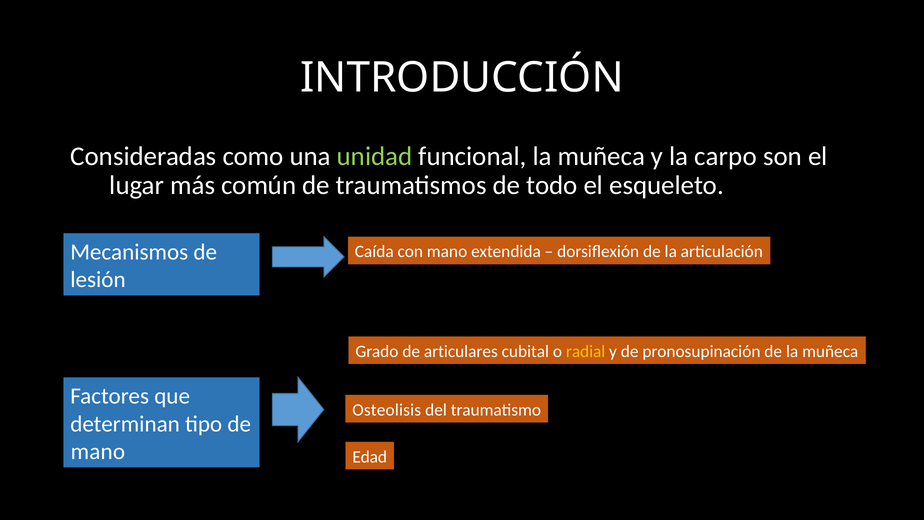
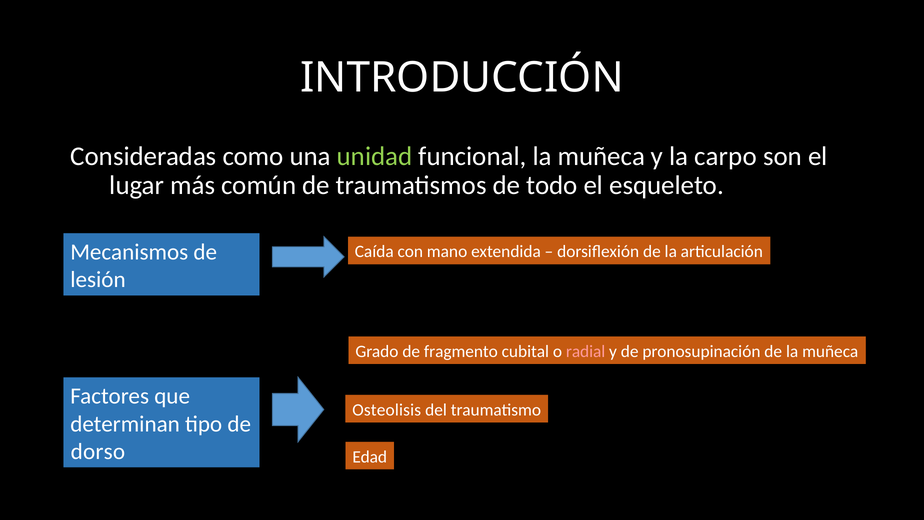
articulares: articulares -> fragmento (461, 351)
radial colour: yellow -> pink (586, 351)
mano: mano -> dorso (98, 451)
